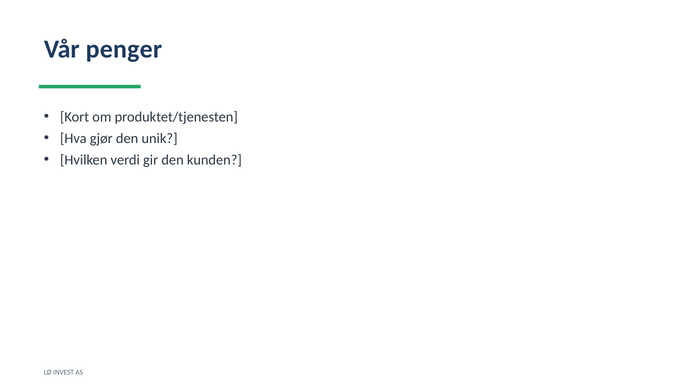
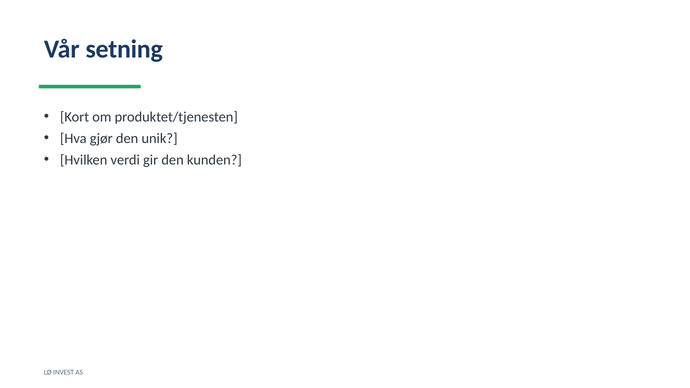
penger: penger -> setning (124, 49)
